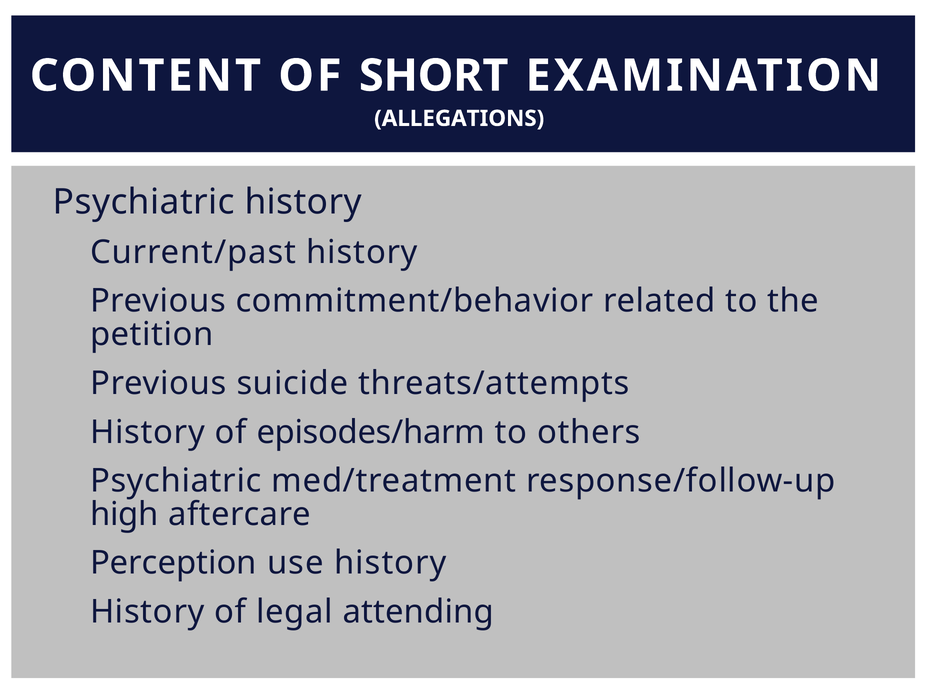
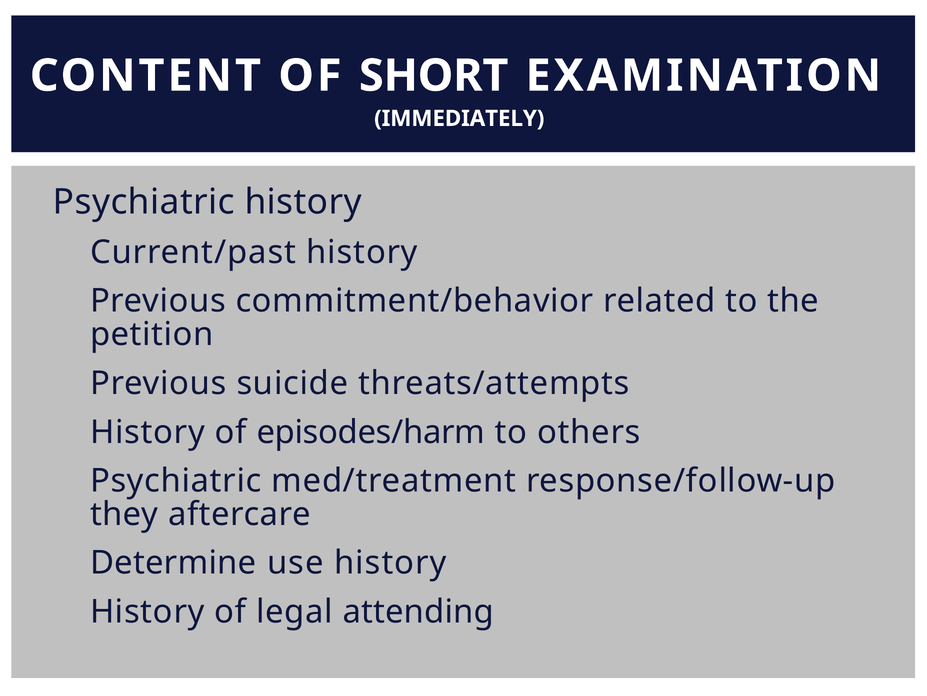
ALLEGATIONS: ALLEGATIONS -> IMMEDIATELY (459, 118)
high: high -> they (124, 514)
Perception: Perception -> Determine (173, 563)
